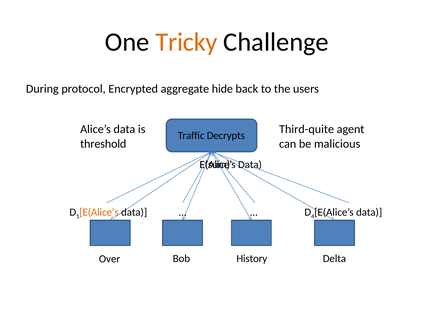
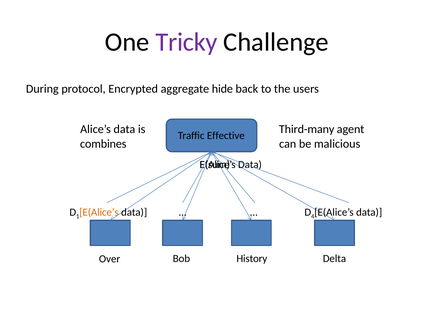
Tricky colour: orange -> purple (187, 42)
Third-quite: Third-quite -> Third-many (307, 130)
Decrypts: Decrypts -> Effective (226, 136)
threshold: threshold -> combines (103, 144)
